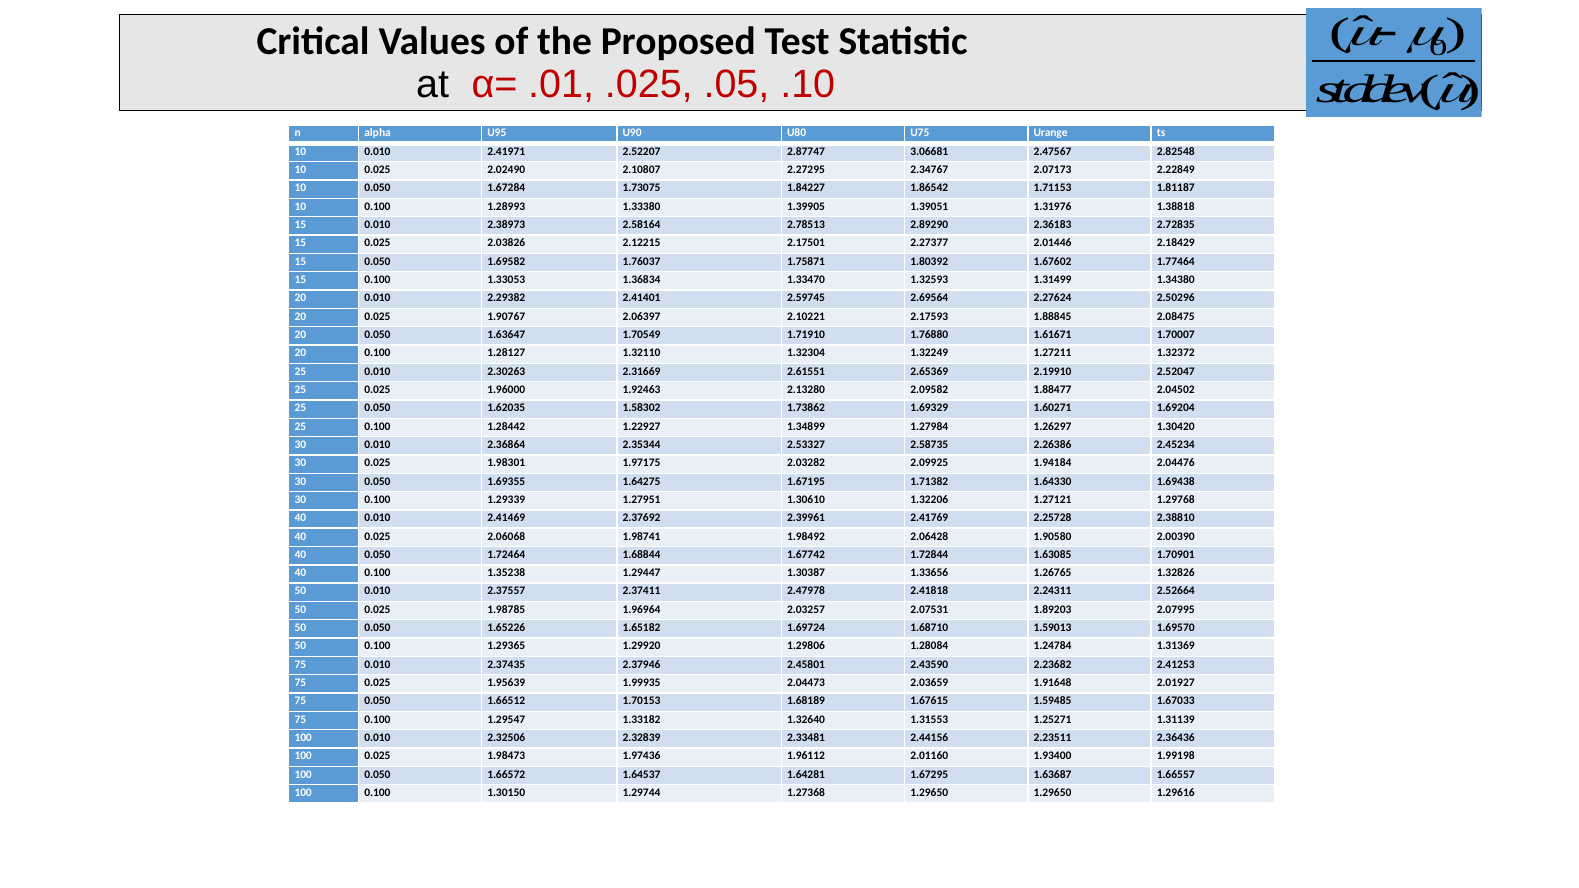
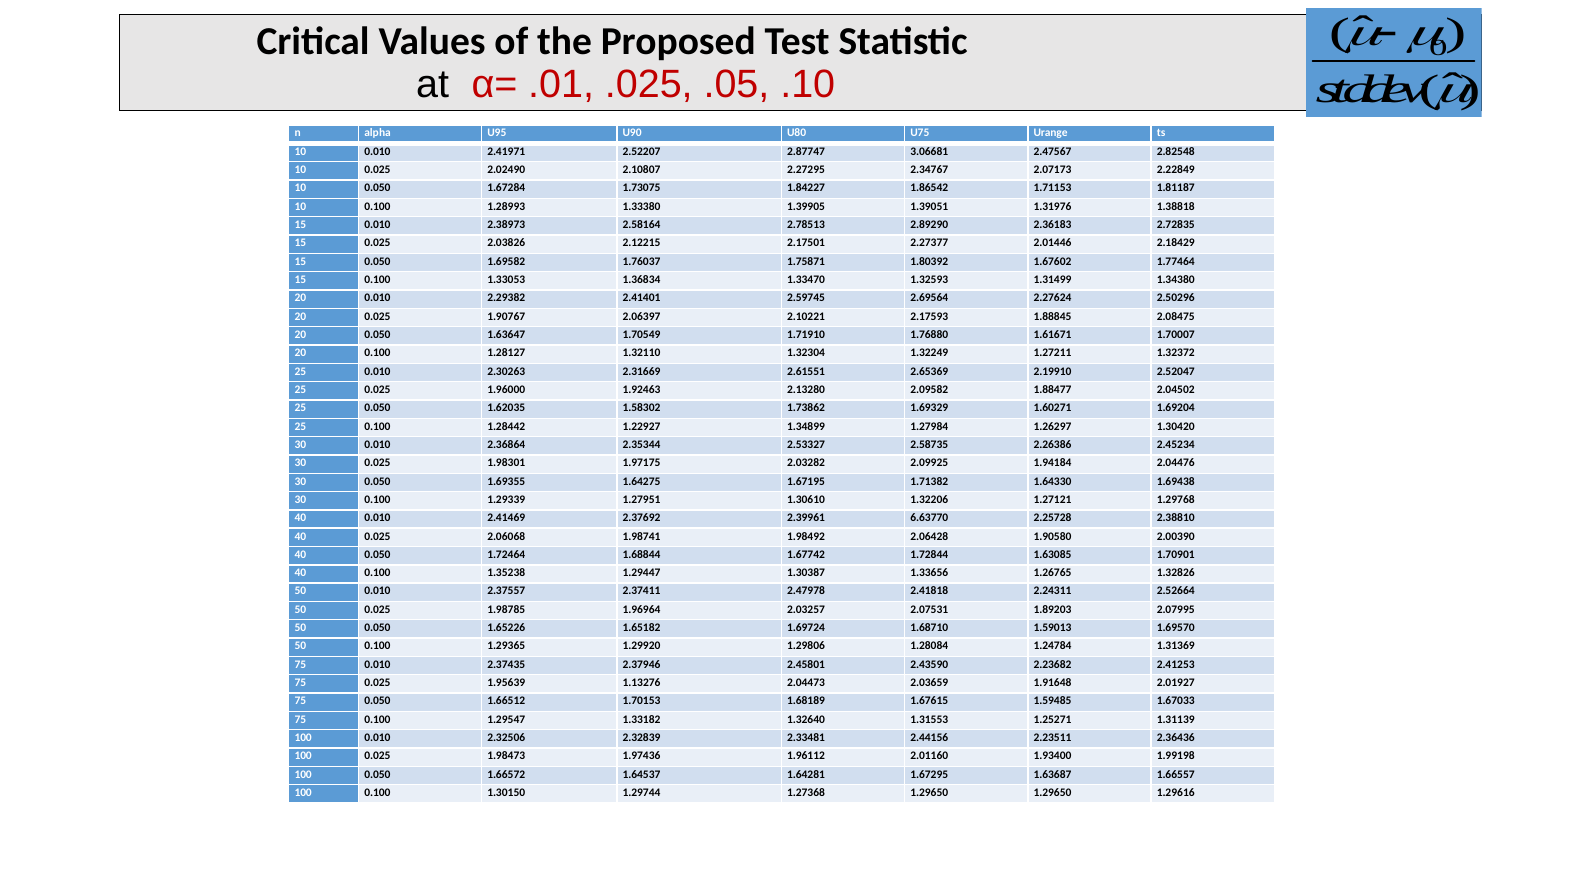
2.41769: 2.41769 -> 6.63770 (929, 518)
1.99935: 1.99935 -> 1.13276 (642, 683)
